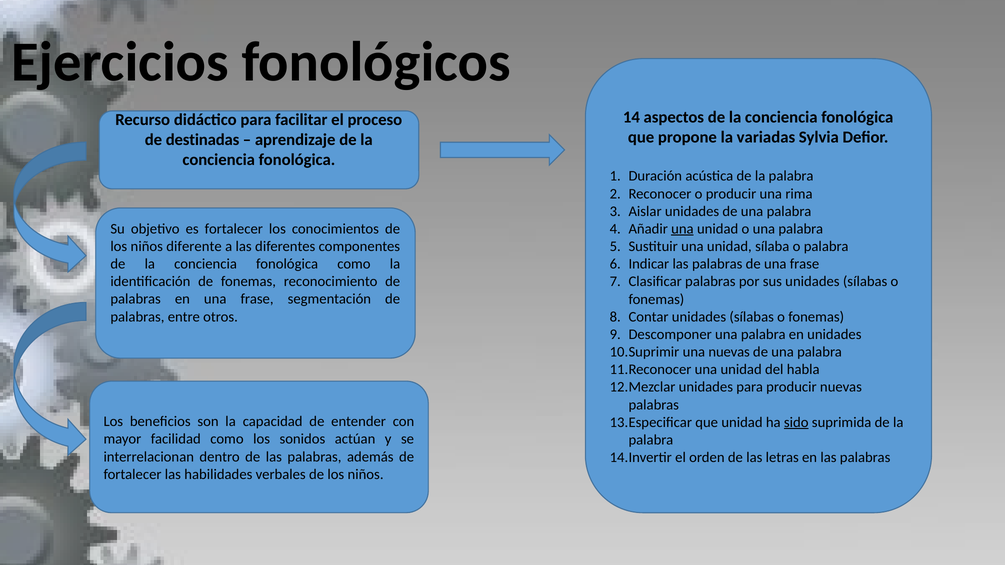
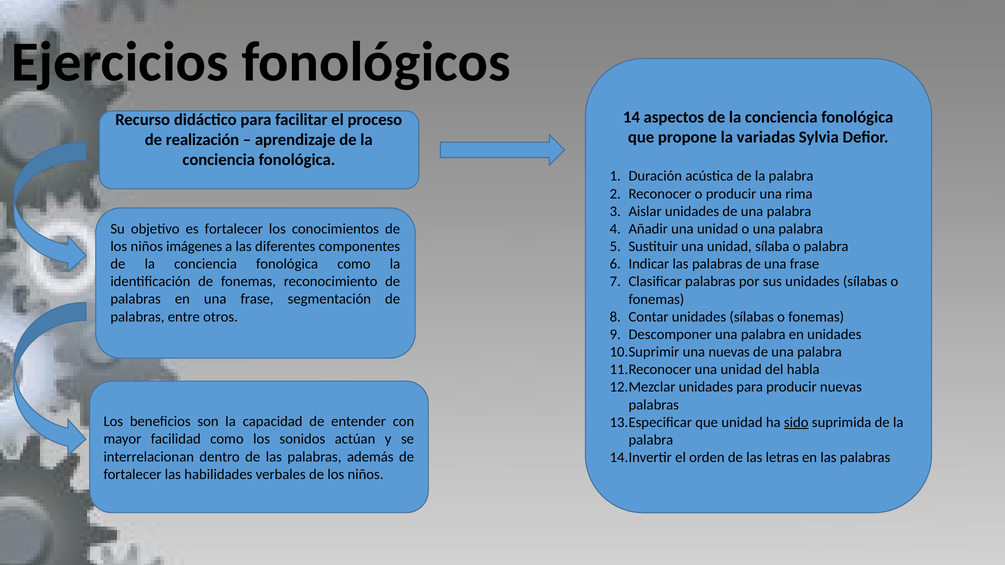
destinadas: destinadas -> realización (203, 140)
una underline: present -> none (682, 229)
diferente: diferente -> imágenes (194, 247)
